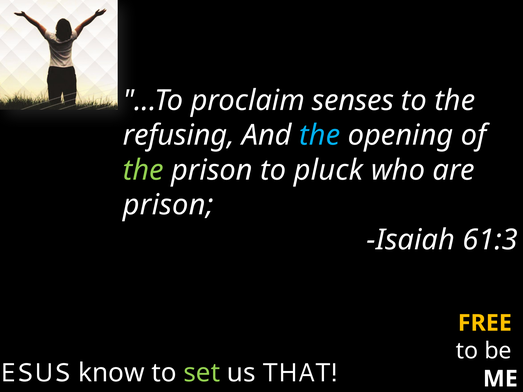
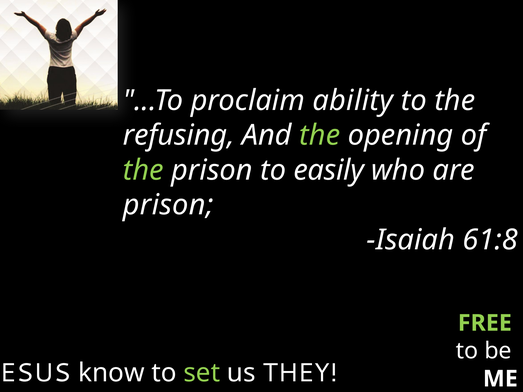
senses: senses -> ability (353, 100)
the colour: light blue -> light green (320, 135)
pluck: pluck -> easily (329, 170)
61:3: 61:3 -> 61:8 (490, 240)
FREE colour: yellow -> light green (485, 323)
THAT: THAT -> THEY (300, 373)
